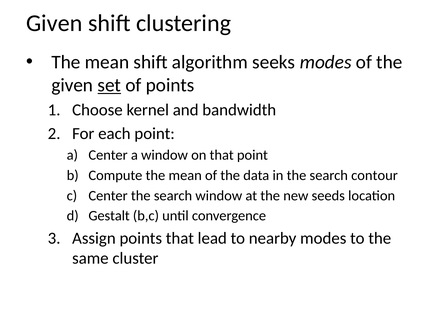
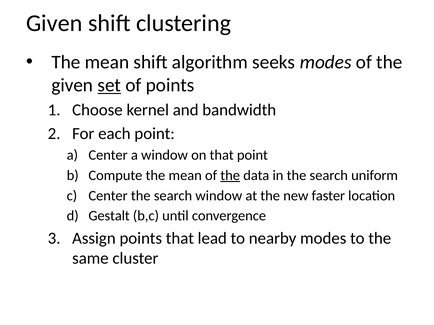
the underline: none -> present (230, 176)
contour: contour -> uniform (375, 176)
seeds: seeds -> faster (328, 196)
